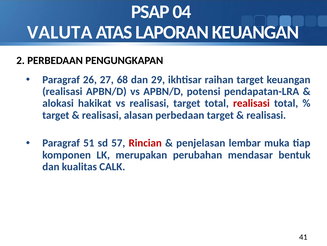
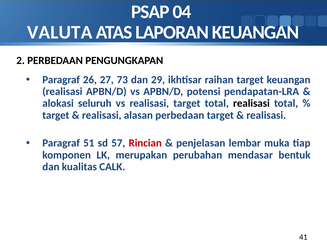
68: 68 -> 73 (122, 80)
hakikat: hakikat -> seluruh (95, 103)
realisasi colour: red -> black (251, 103)
